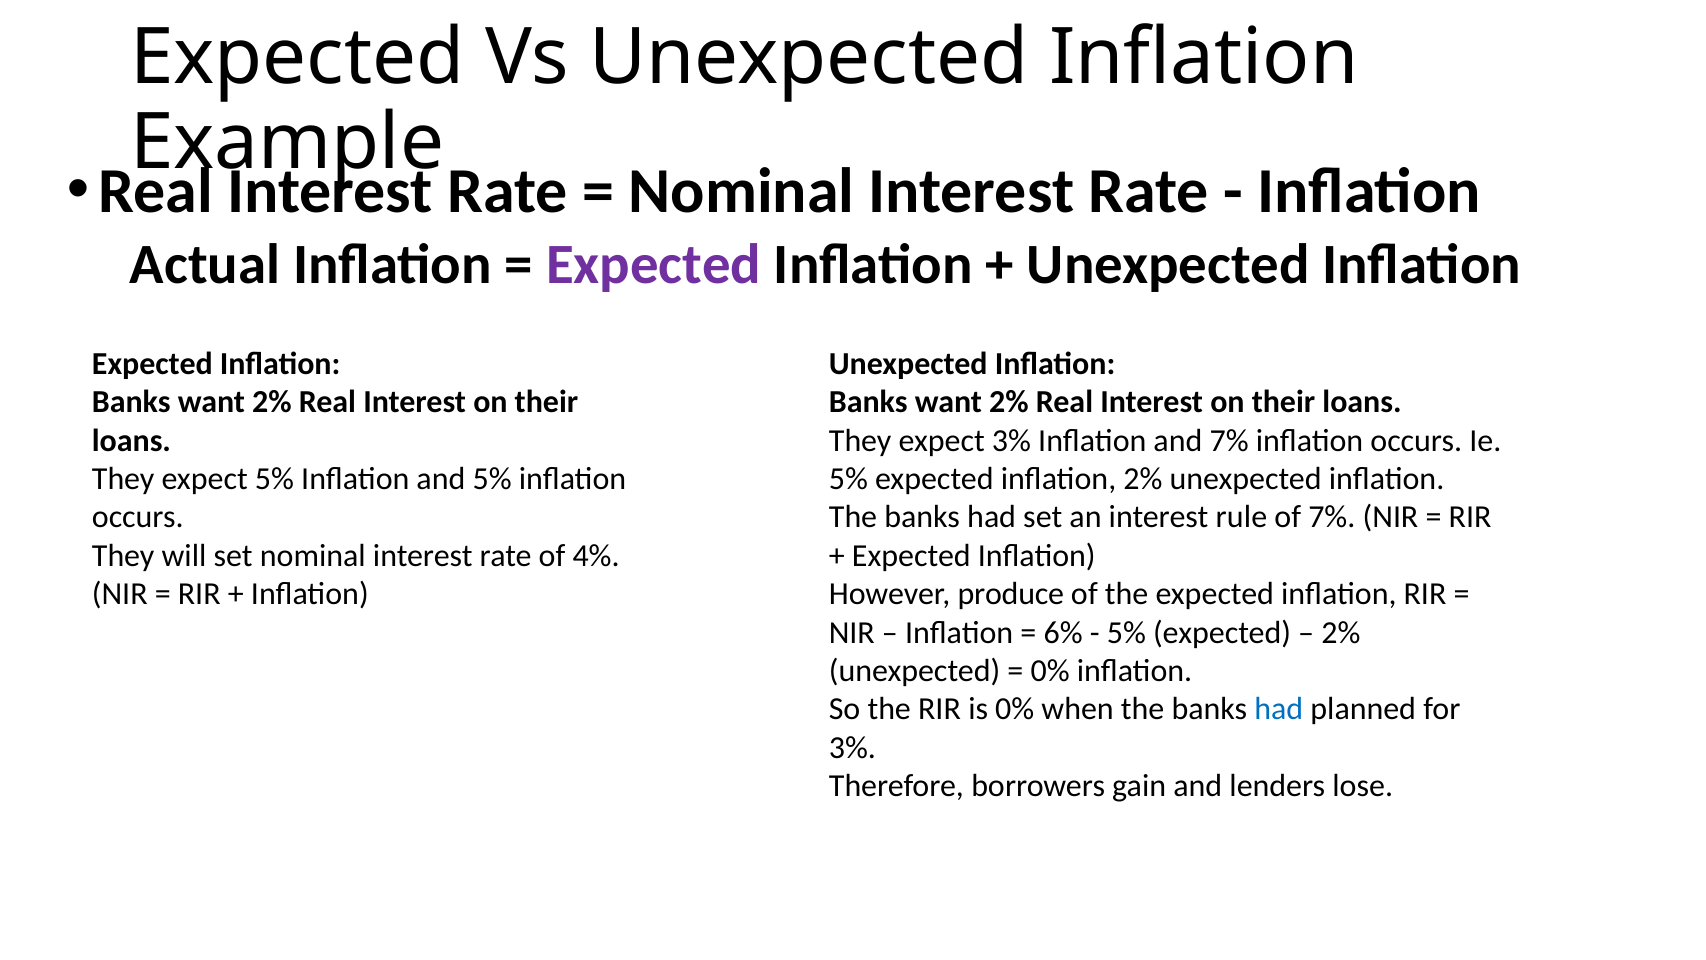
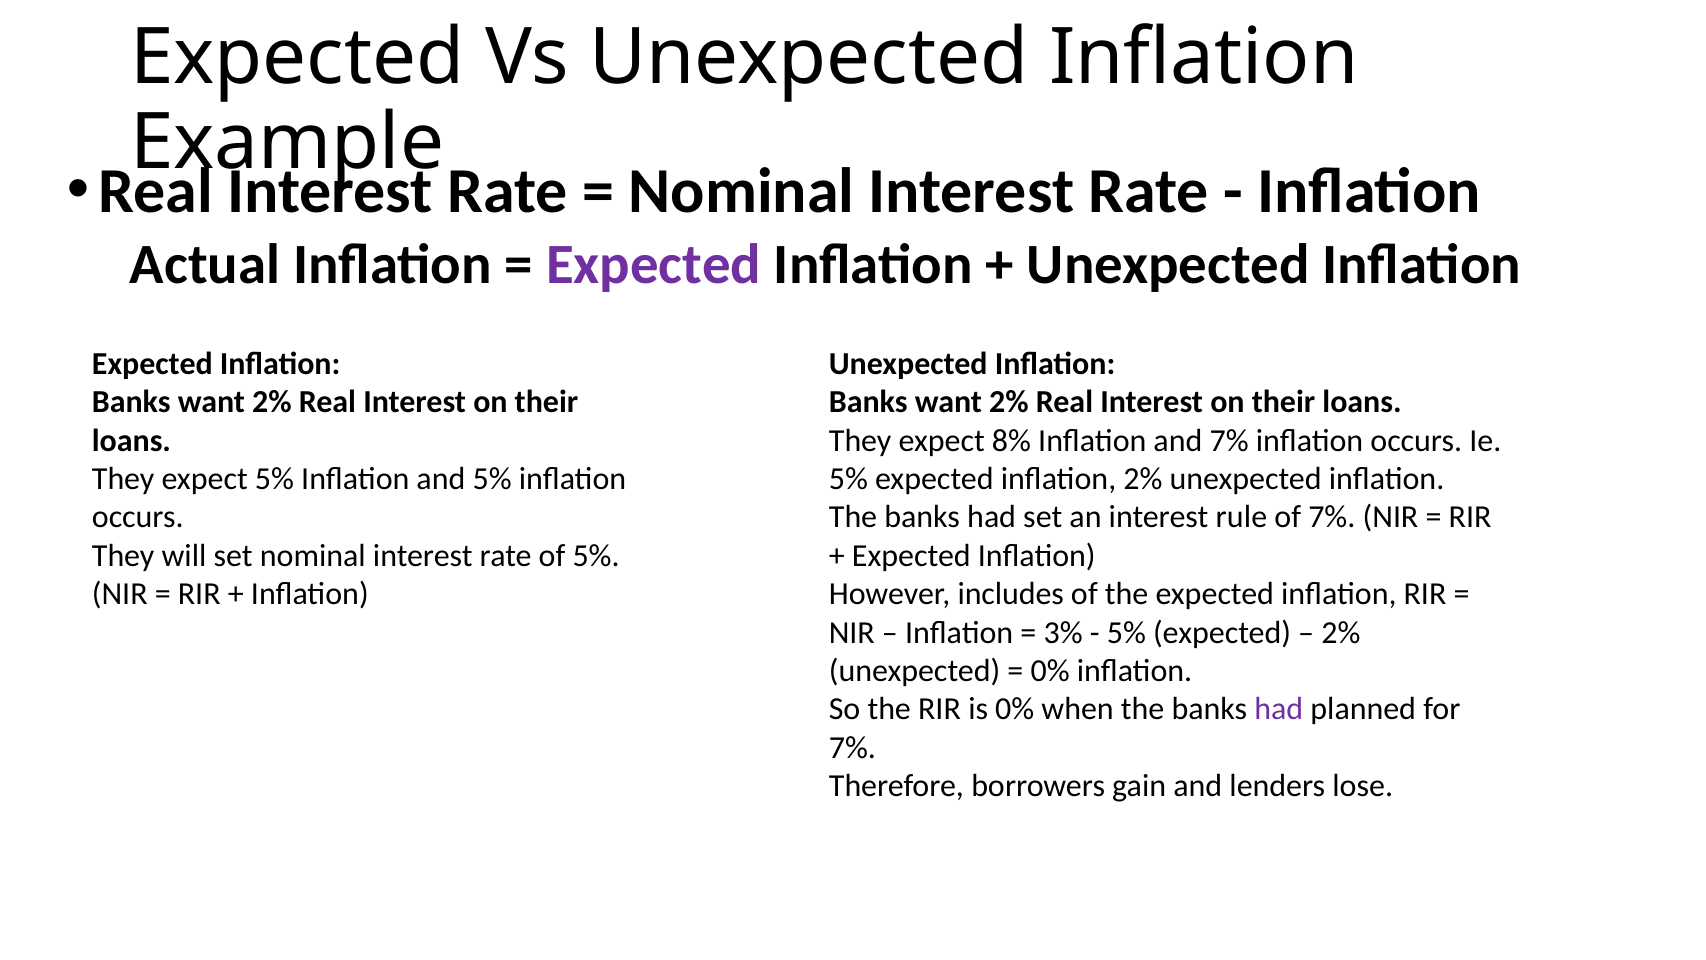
expect 3%: 3% -> 8% (1011, 440)
of 4%: 4% -> 5% (596, 556)
produce: produce -> includes (1011, 594)
6%: 6% -> 3% (1063, 632)
had colour: blue -> purple (1279, 709)
3%: 3% -> 7% (852, 748)
